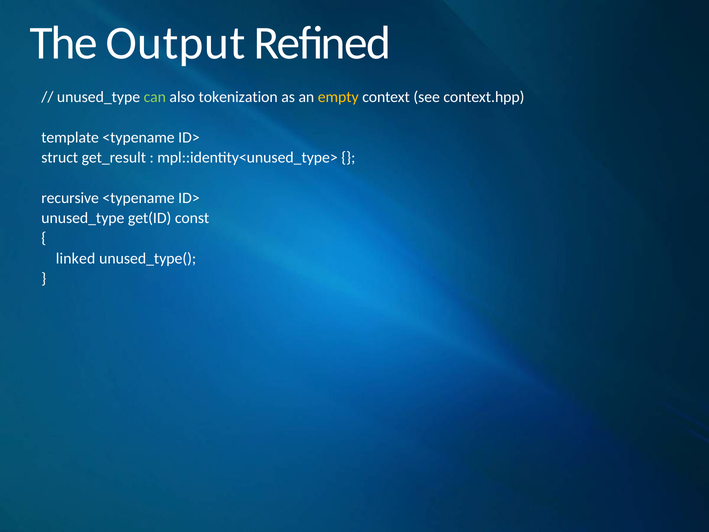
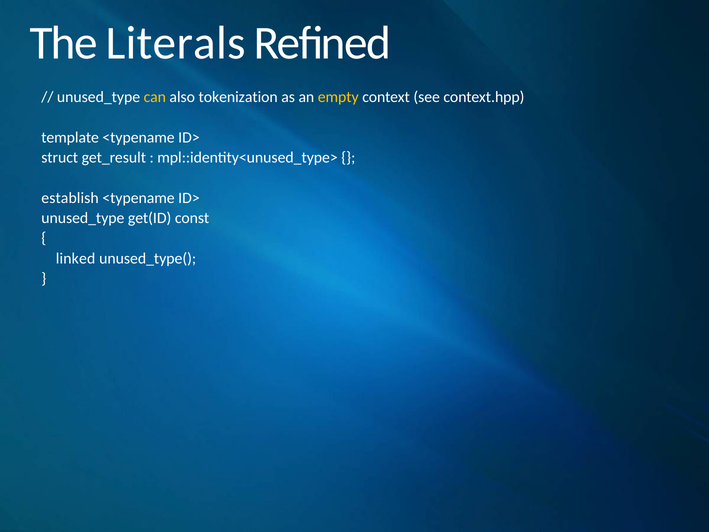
Output: Output -> Literals (176, 43)
can colour: light green -> yellow (155, 97)
recursive: recursive -> establish (70, 198)
